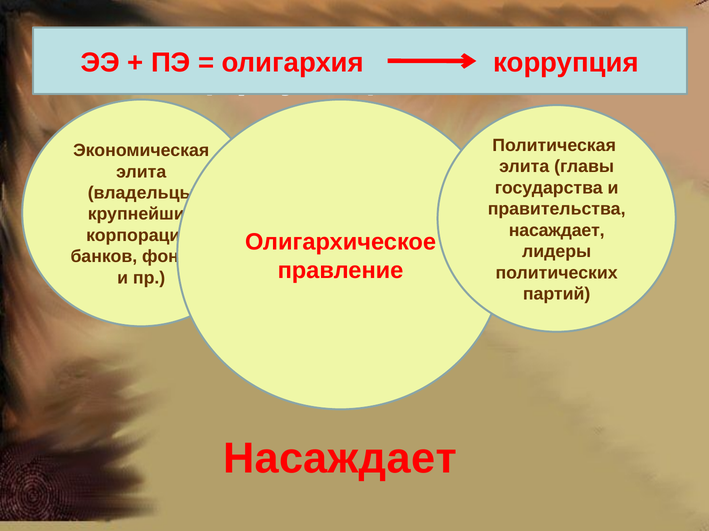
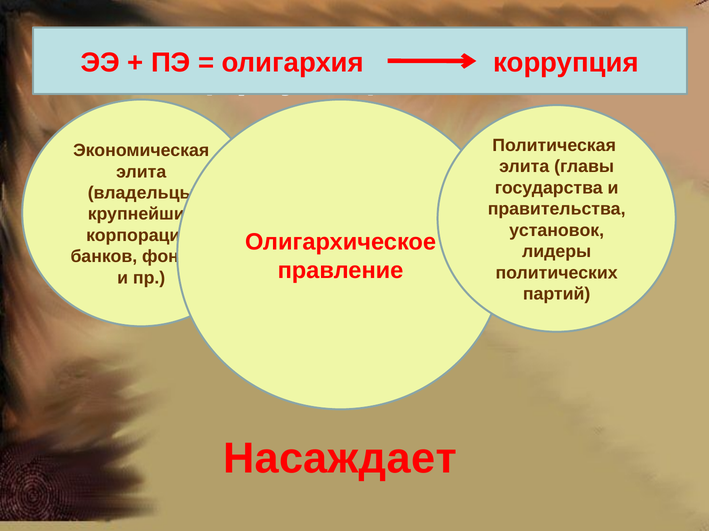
насаждает: насаждает -> установок (557, 231)
